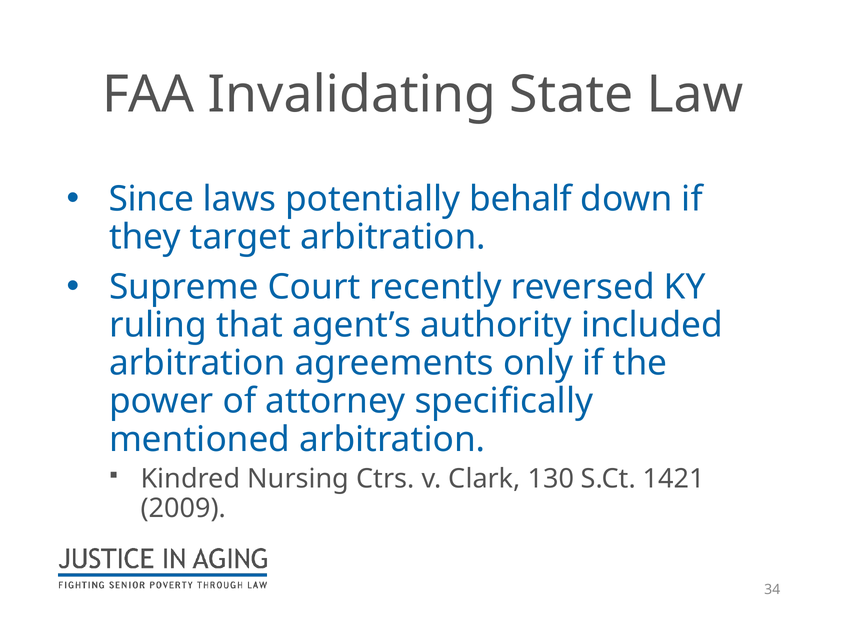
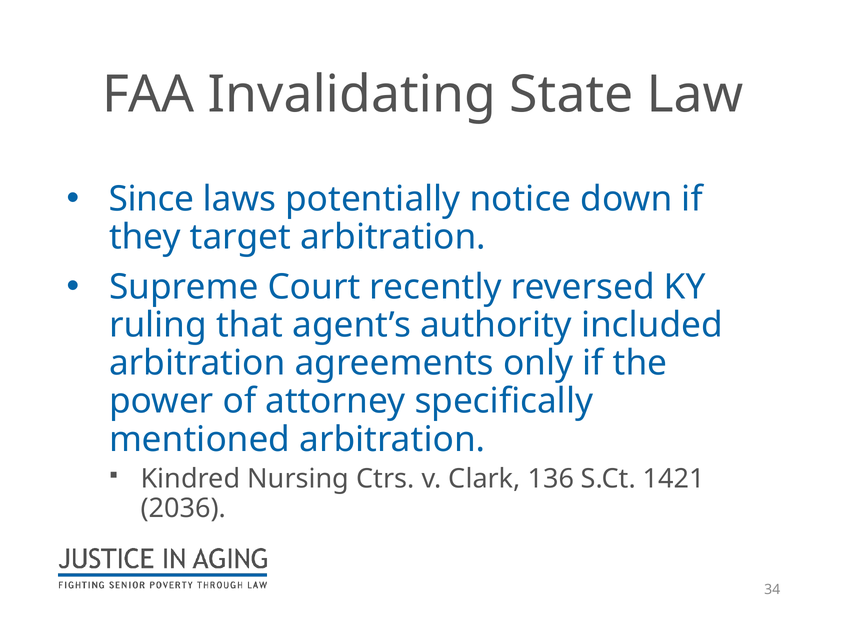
behalf: behalf -> notice (520, 199)
130: 130 -> 136 (551, 479)
2009: 2009 -> 2036 (183, 508)
